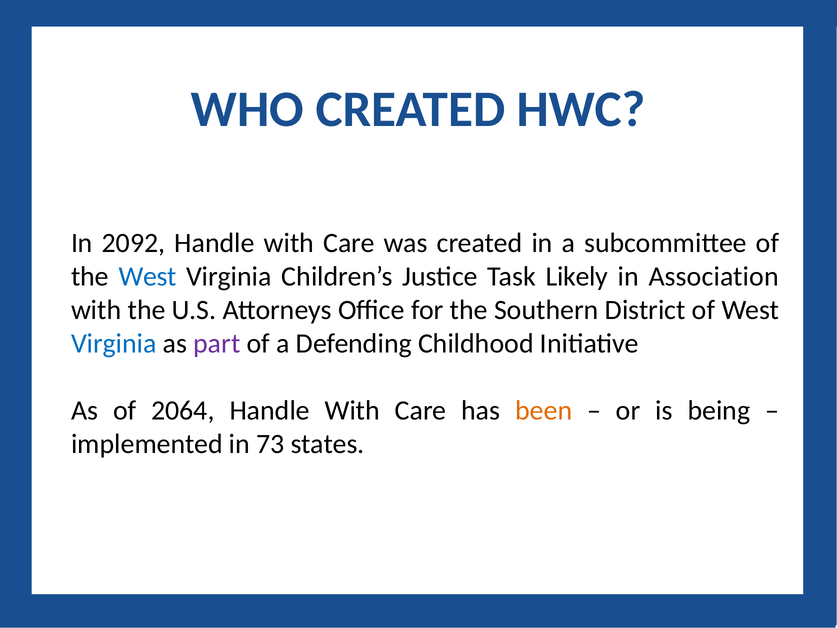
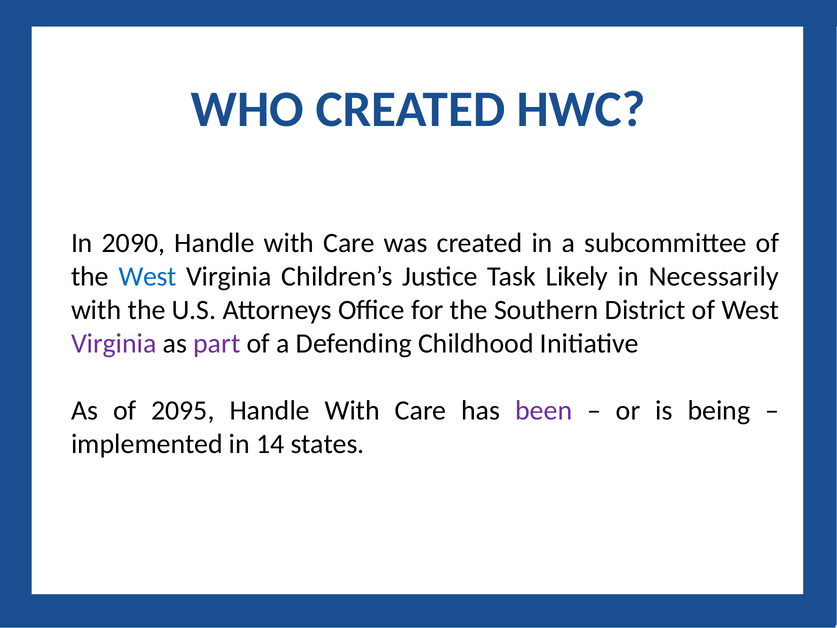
2092: 2092 -> 2090 (134, 243)
Association: Association -> Necessarily (714, 277)
Virginia colour: blue -> purple (114, 344)
2064: 2064 -> 2095 (183, 411)
been colour: orange -> purple (544, 411)
73: 73 -> 14 (270, 444)
